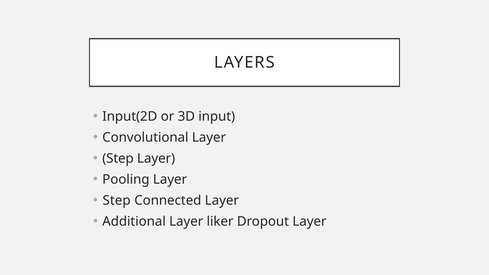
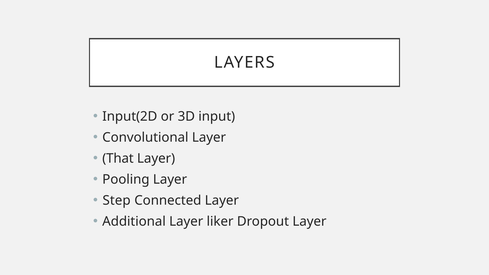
Step: Step -> That (118, 158)
